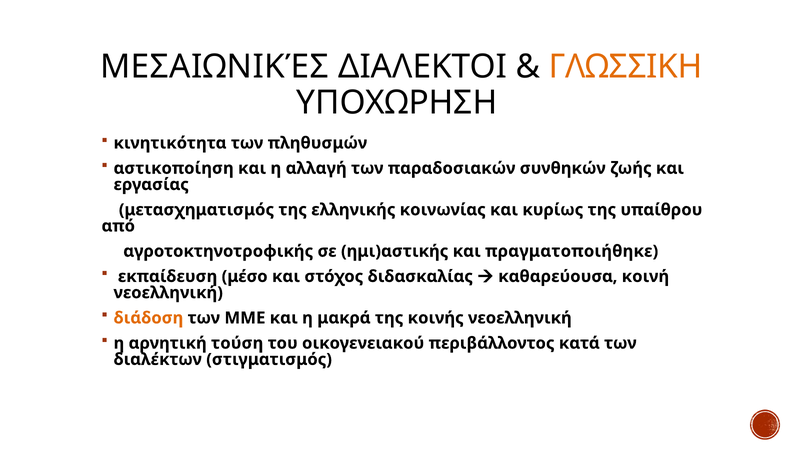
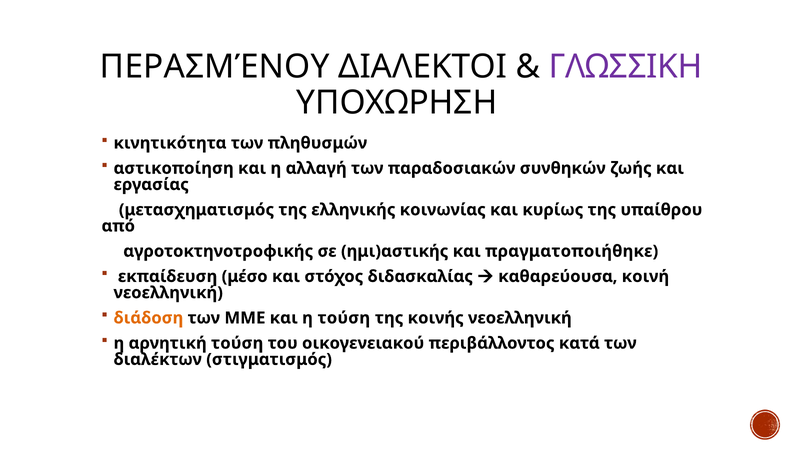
ΜΕΣΑΙΩΝΙΚΈΣ: ΜΕΣΑΙΩΝΙΚΈΣ -> ΠΕΡΑΣΜΈΝΟΥ (215, 67)
ΓΛΩΣΣΙΚΗ colour: orange -> purple (626, 67)
η μακρά: μακρά -> τούση (344, 318)
